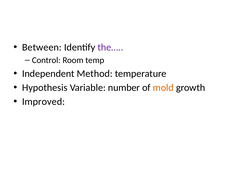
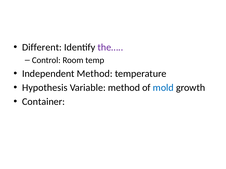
Between: Between -> Different (42, 47)
Variable number: number -> method (124, 88)
mold colour: orange -> blue (163, 88)
Improved: Improved -> Container (44, 102)
